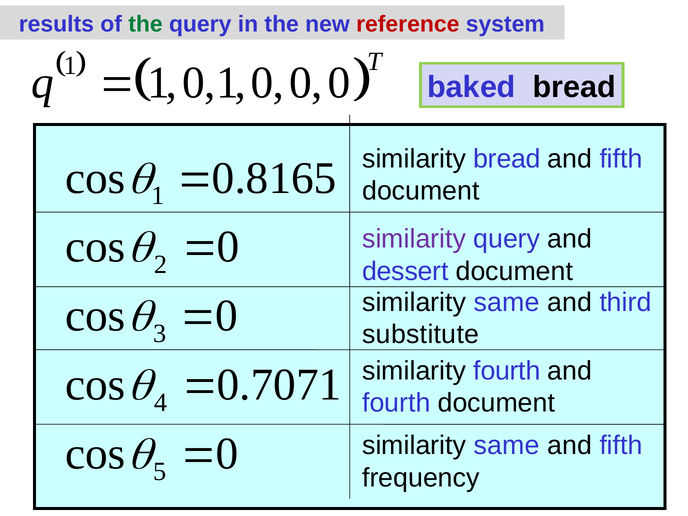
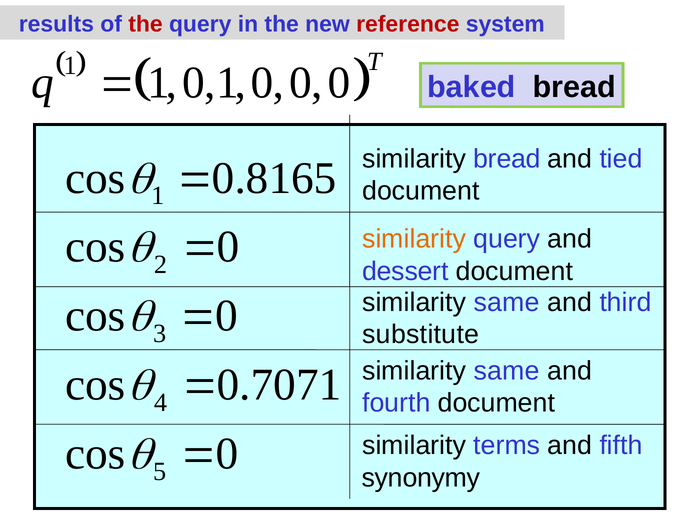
the colour: green -> red (145, 24)
fifth: fifth -> tied (621, 159)
similarity colour: purple -> orange (414, 239)
fourth: fourth -> same (507, 371)
same: same -> terms (507, 446)
frequency: frequency -> synonymy (421, 478)
